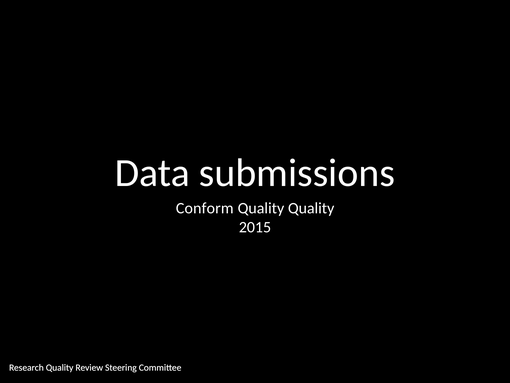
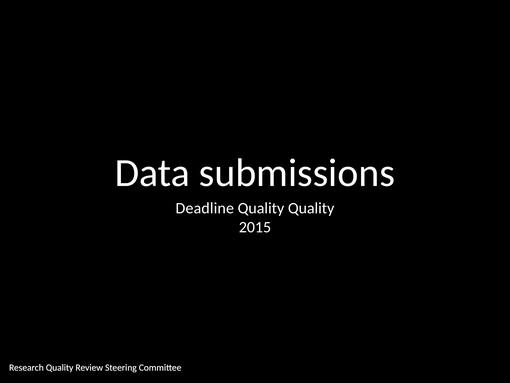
Conform: Conform -> Deadline (205, 208)
